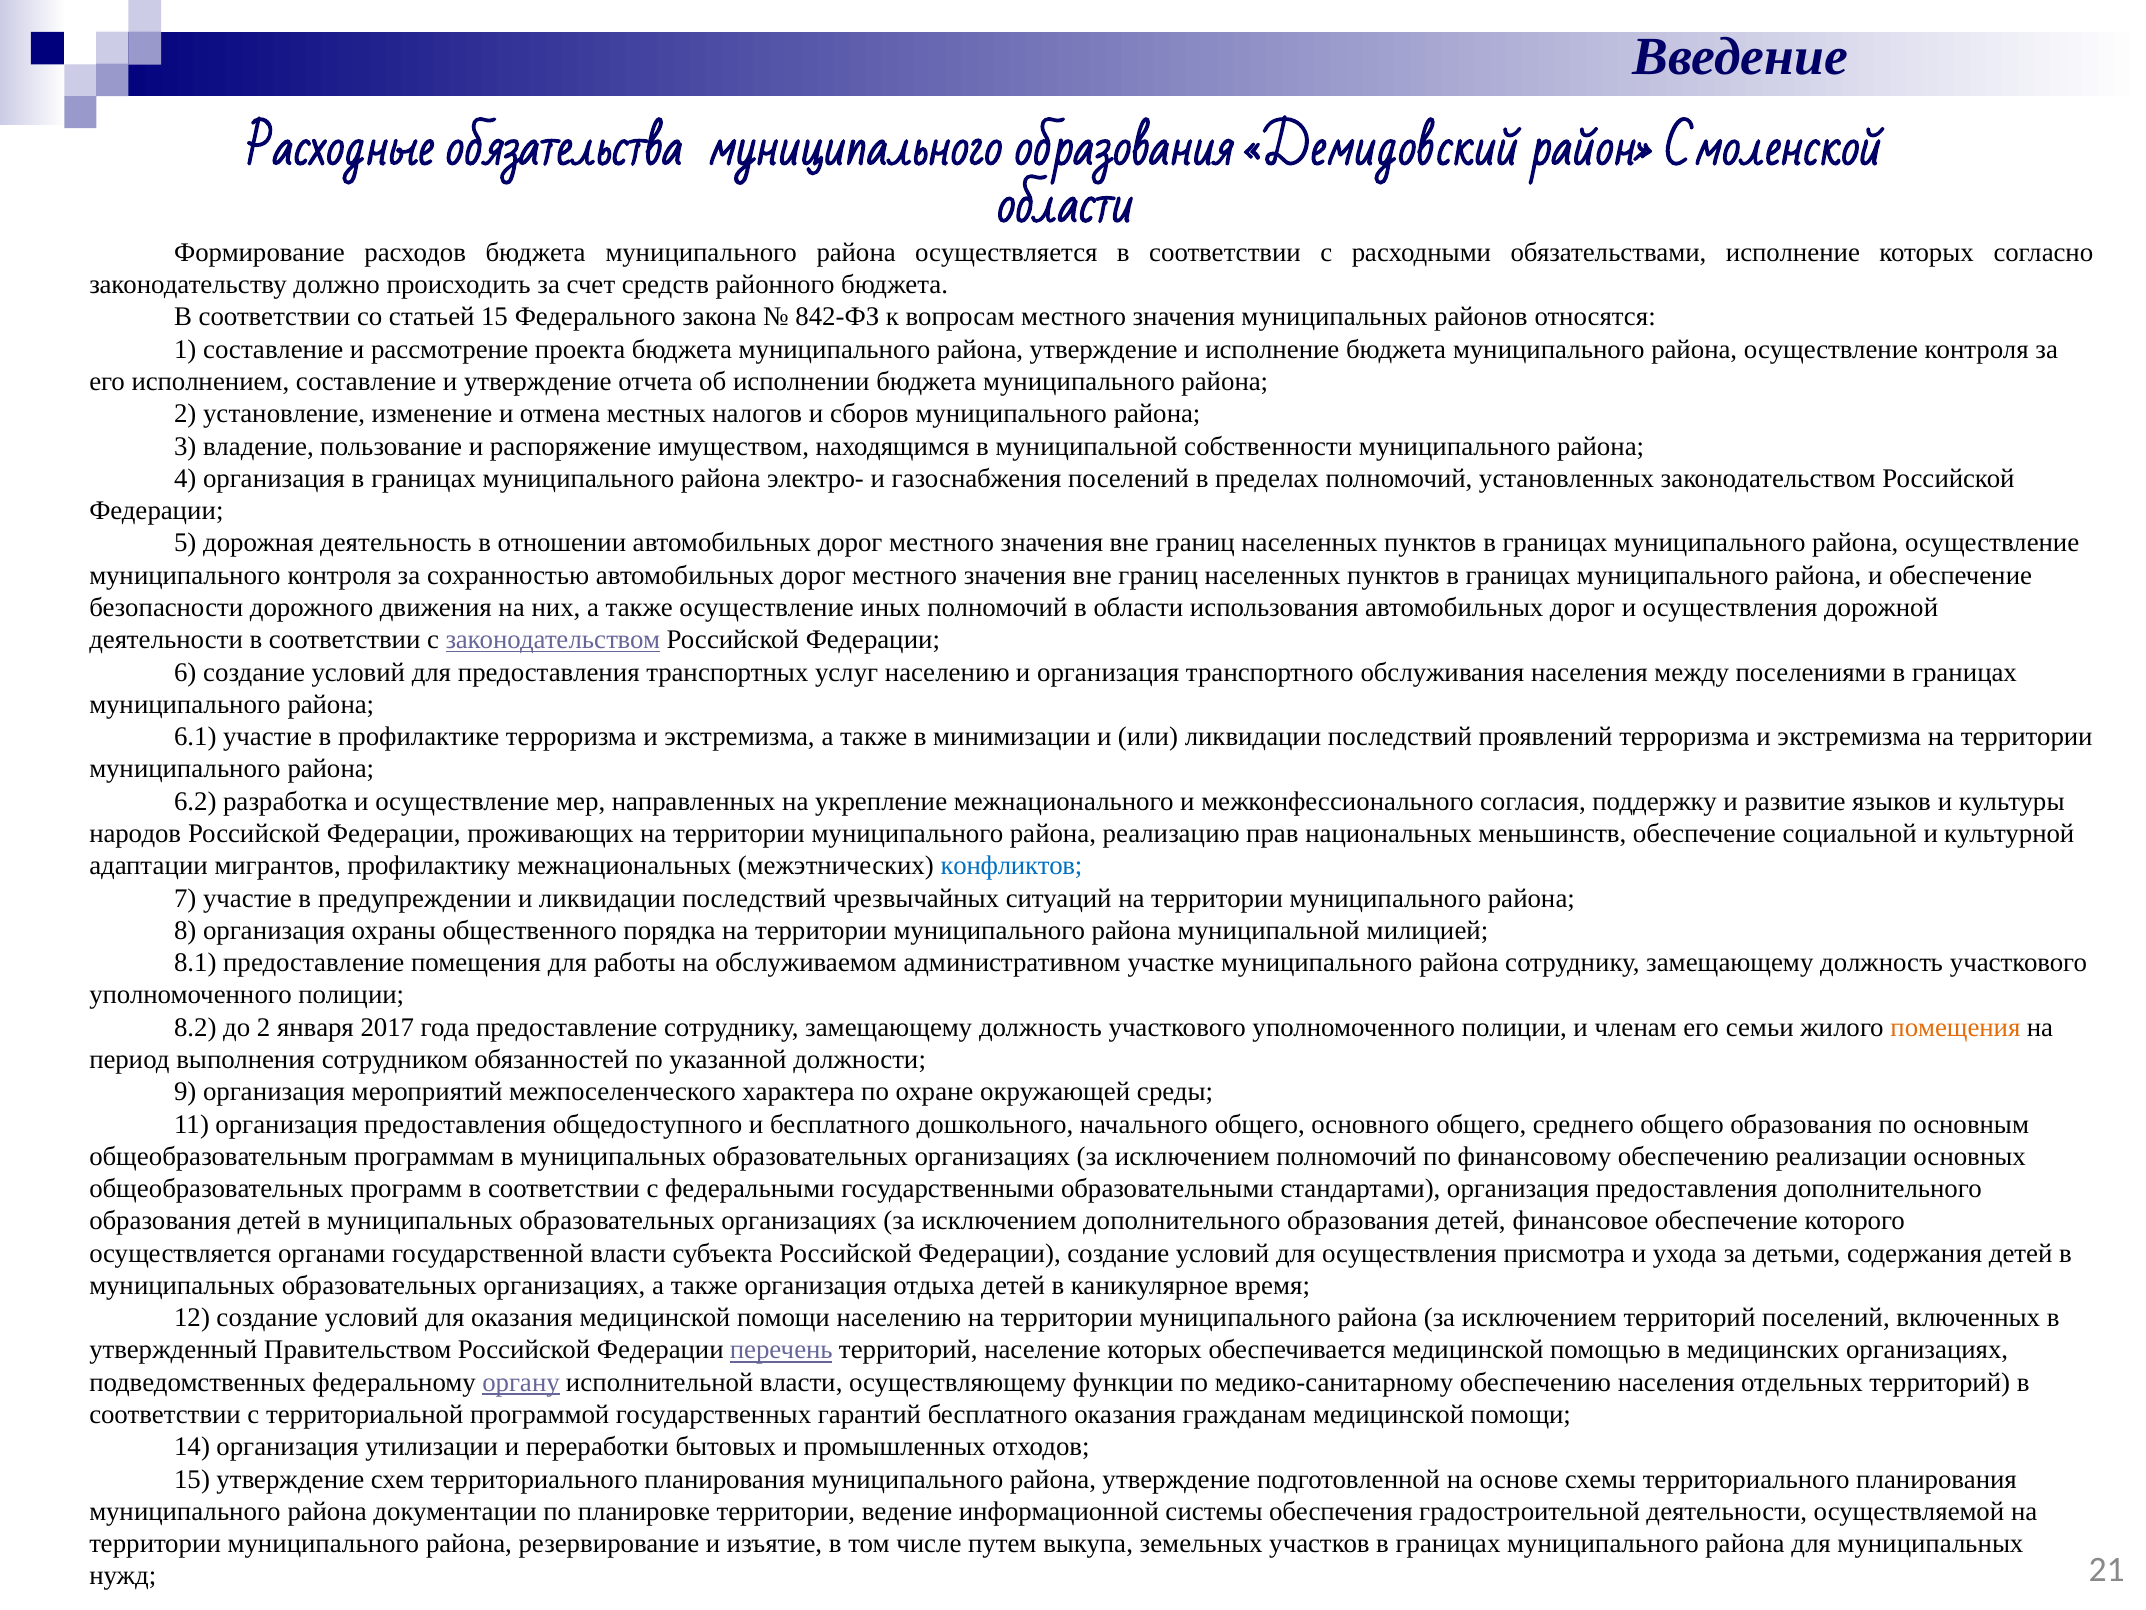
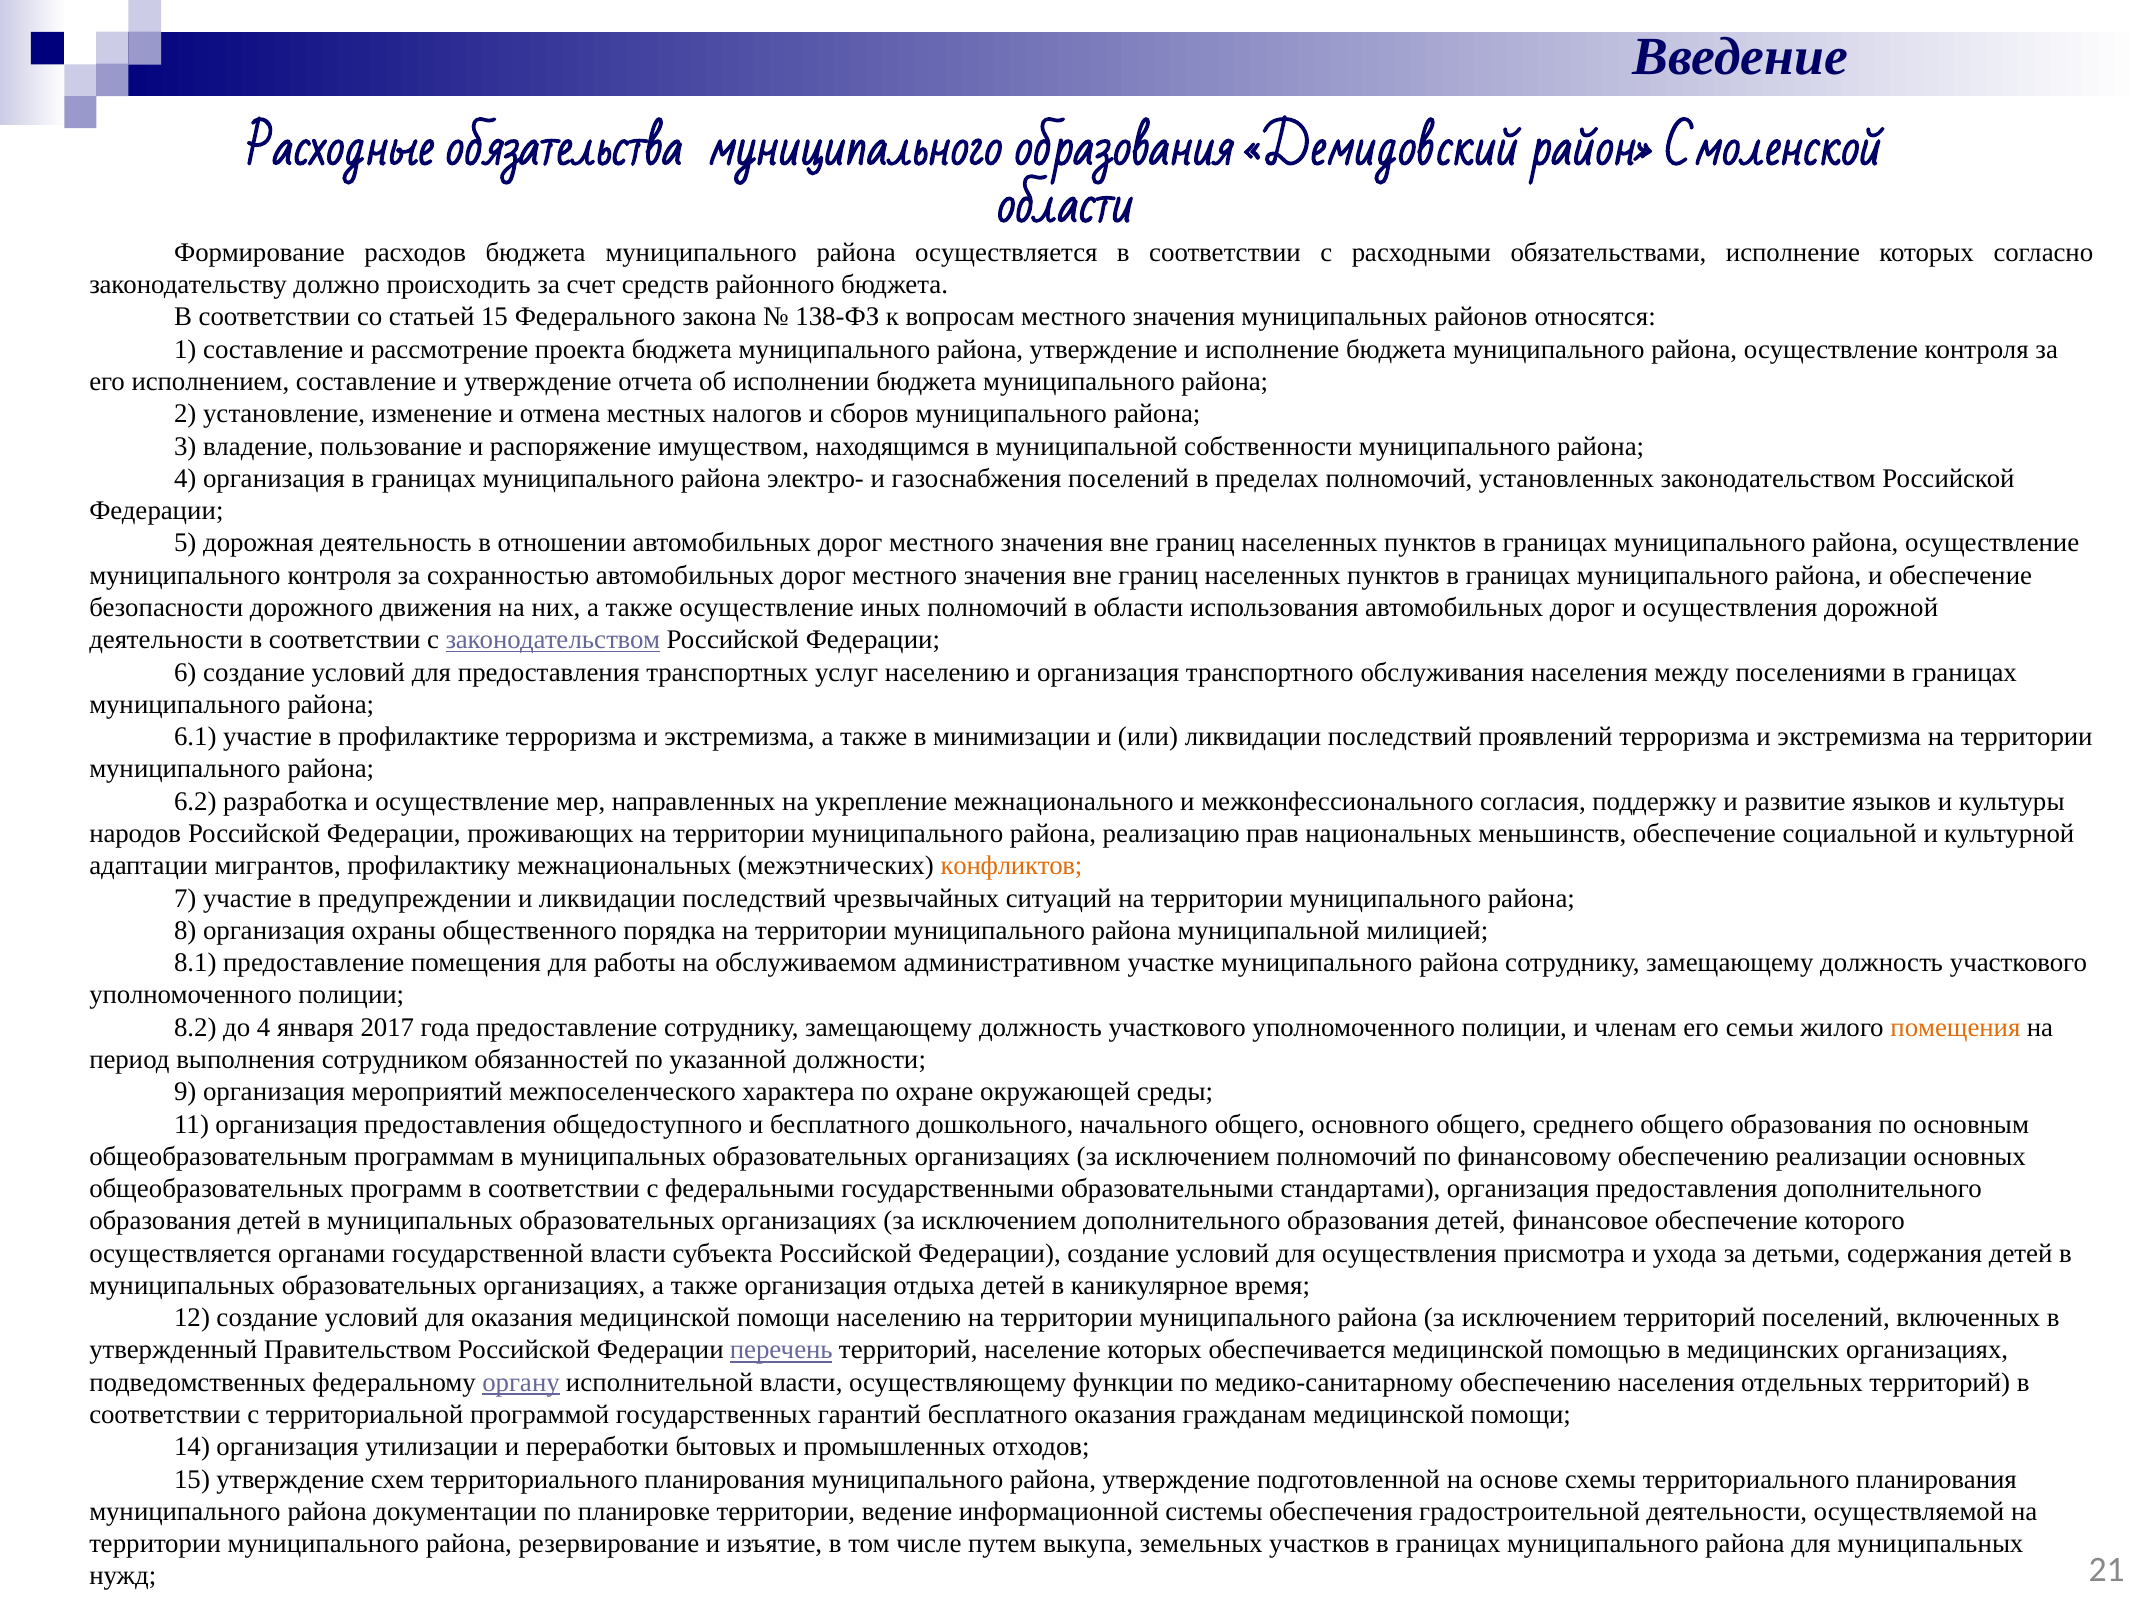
842-ФЗ: 842-ФЗ -> 138-ФЗ (837, 317)
конфликтов colour: blue -> orange (1011, 866)
до 2: 2 -> 4 (264, 1027)
